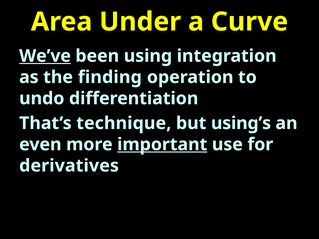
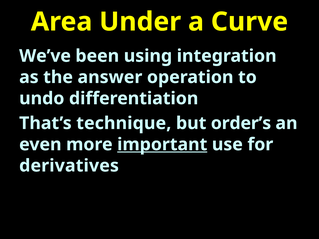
We’ve underline: present -> none (45, 56)
finding: finding -> answer (110, 77)
using’s: using’s -> order’s (241, 123)
